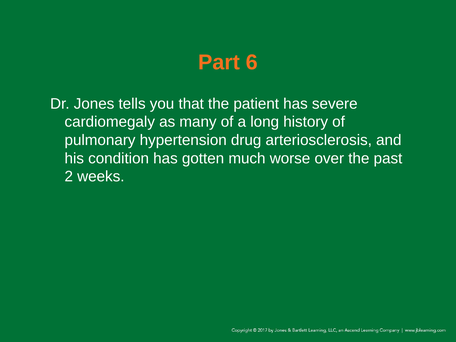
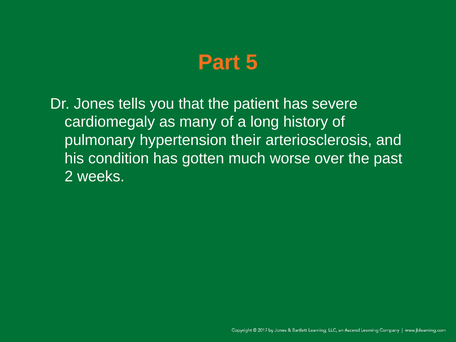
6: 6 -> 5 (252, 62)
drug: drug -> their (246, 140)
